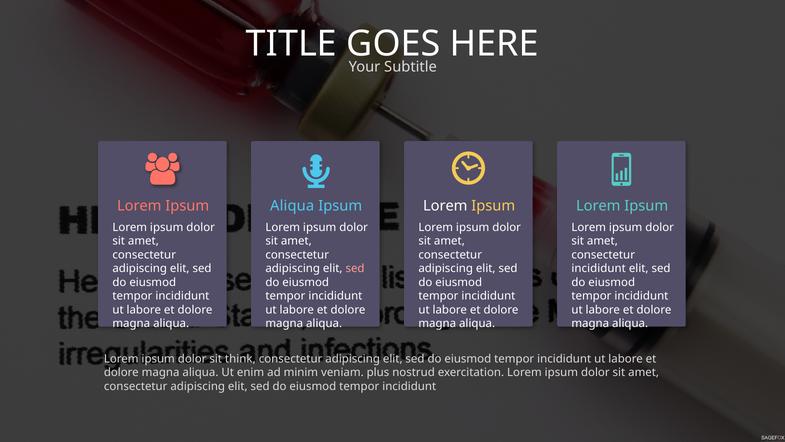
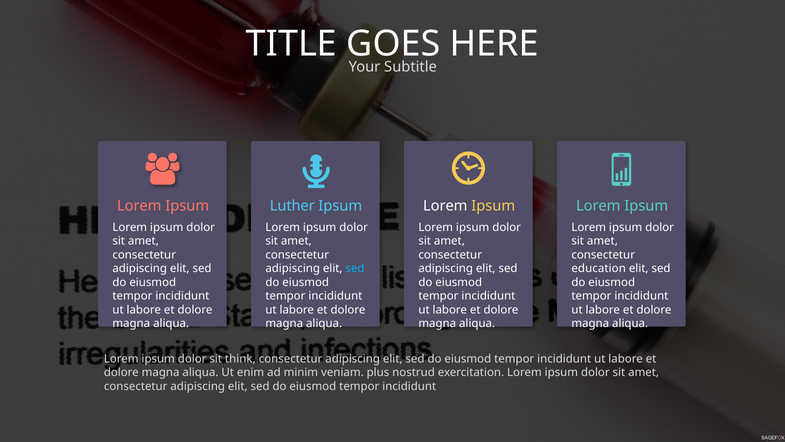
Aliqua: Aliqua -> Luther (292, 205)
sed colour: pink -> light blue (355, 268)
incididunt: incididunt -> education (599, 268)
